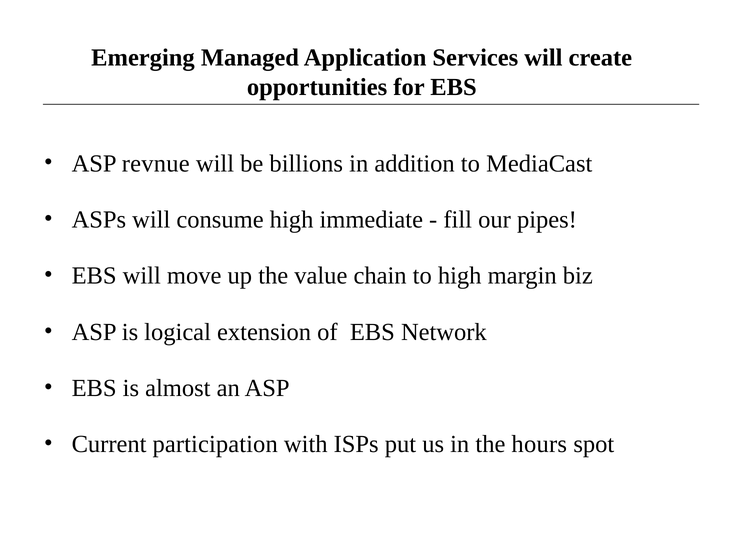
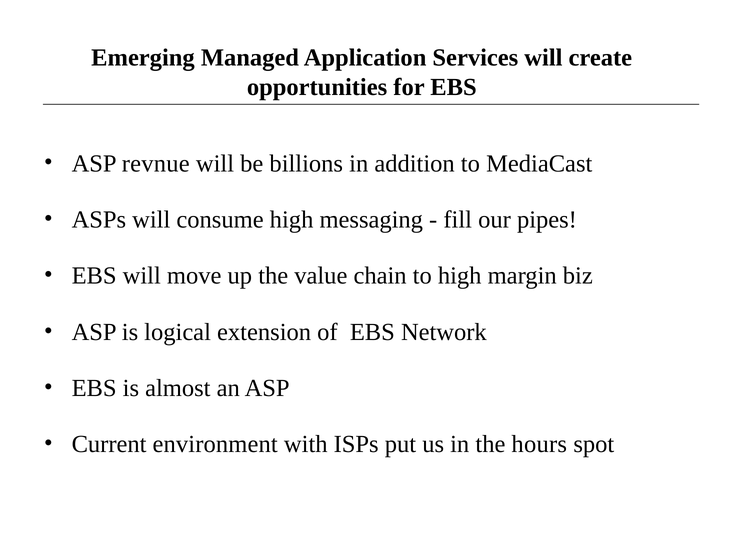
immediate: immediate -> messaging (371, 220)
participation: participation -> environment (215, 444)
